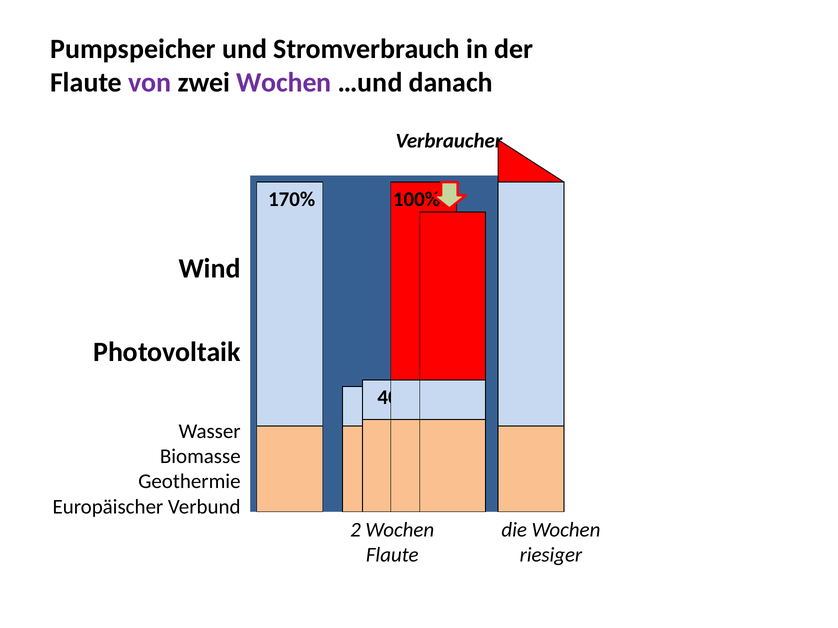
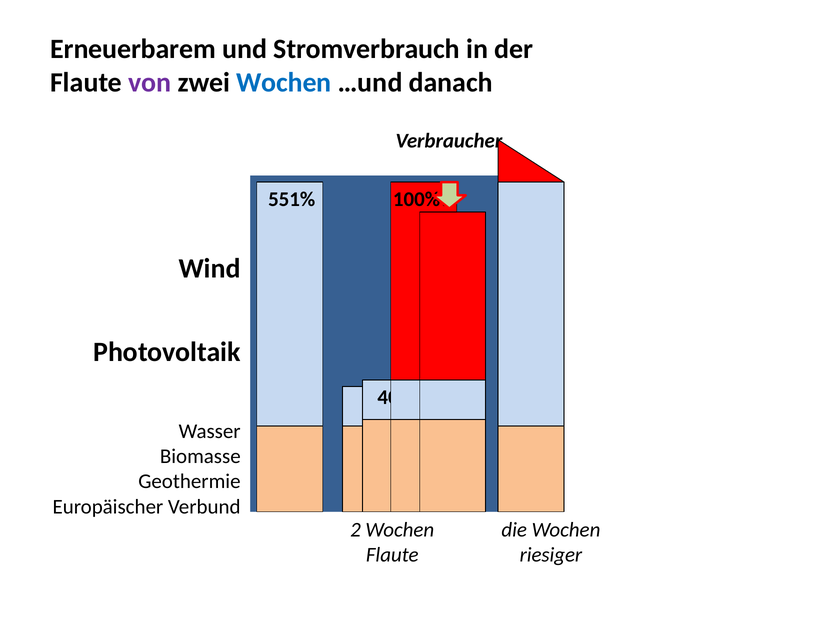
Pumpspeicher: Pumpspeicher -> Erneuerbarem (133, 49)
Wochen colour: purple -> blue (284, 83)
170%: 170% -> 551% (292, 200)
